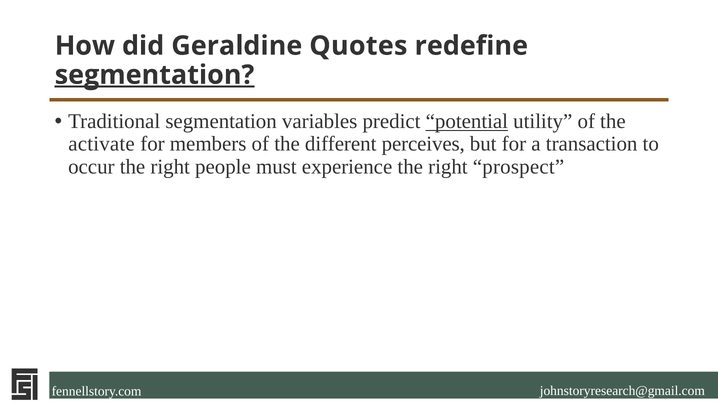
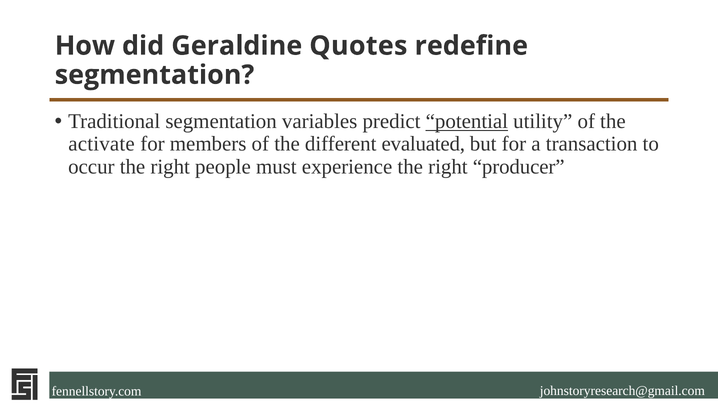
segmentation underline: present -> none (155, 75)
perceives: perceives -> evaluated (423, 144)
prospect: prospect -> producer (519, 167)
